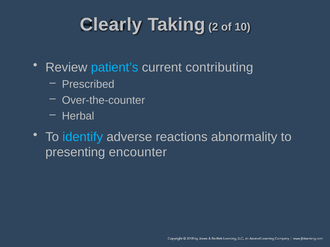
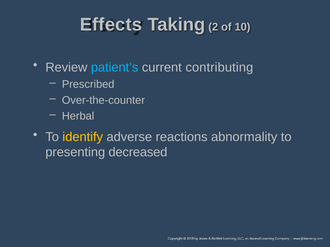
Clearly: Clearly -> Effects (111, 25)
identify colour: light blue -> yellow (83, 137)
encounter: encounter -> decreased (138, 153)
